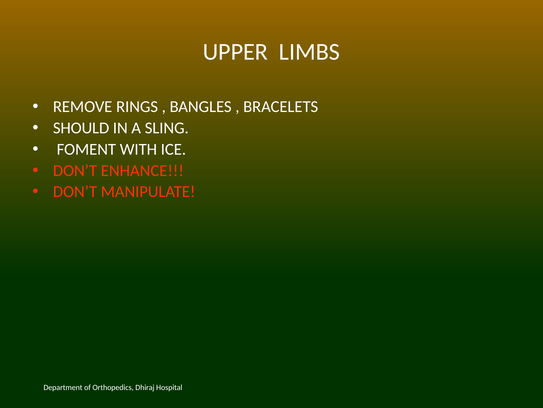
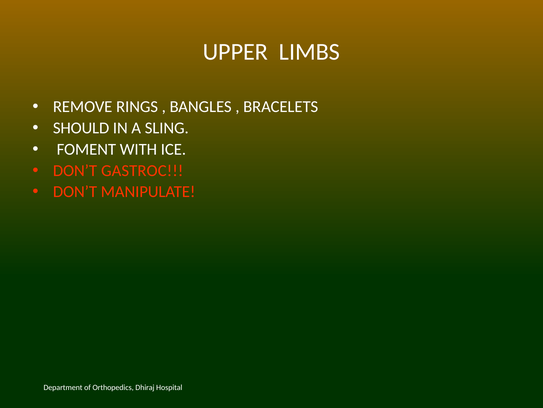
ENHANCE: ENHANCE -> GASTROC (142, 170)
